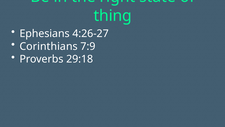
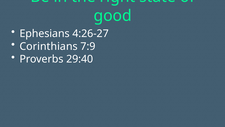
thing: thing -> good (113, 16)
29:18: 29:18 -> 29:40 (80, 59)
